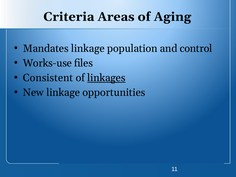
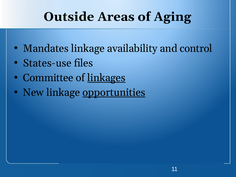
Criteria: Criteria -> Outside (69, 17)
population: population -> availability (132, 48)
Works-use: Works-use -> States-use (47, 63)
Consistent: Consistent -> Committee (48, 78)
opportunities underline: none -> present (114, 92)
